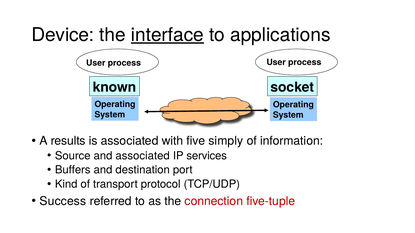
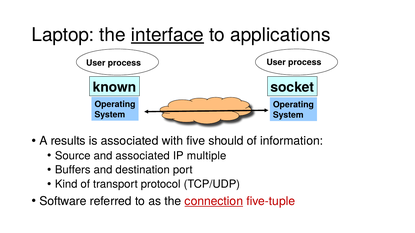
Device: Device -> Laptop (63, 35)
simply: simply -> should (226, 141)
services: services -> multiple (207, 156)
Success: Success -> Software (63, 201)
connection underline: none -> present (214, 201)
